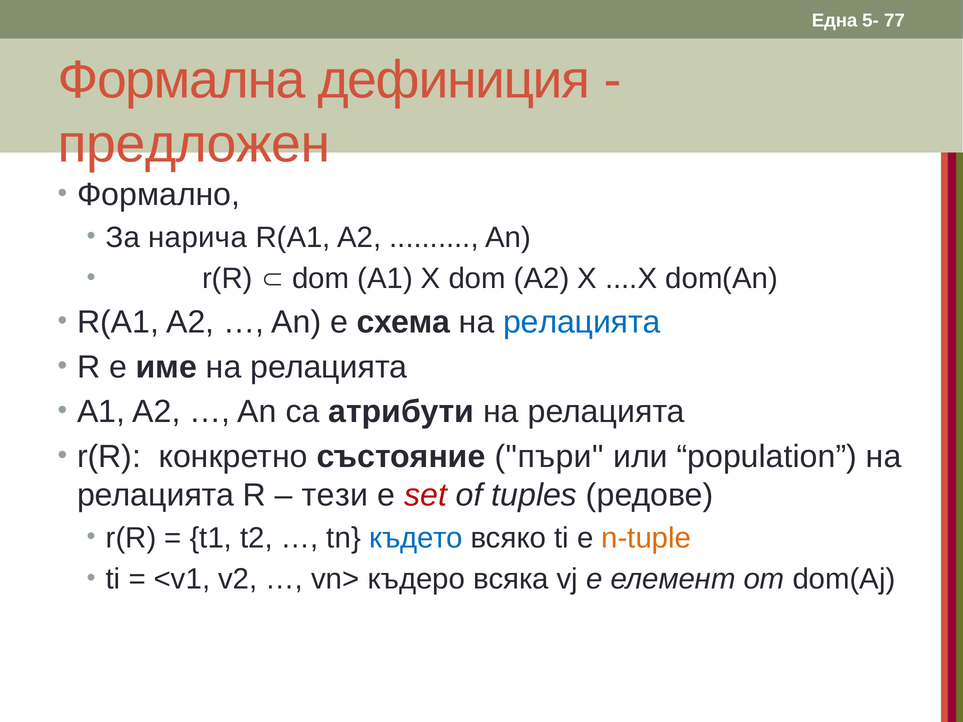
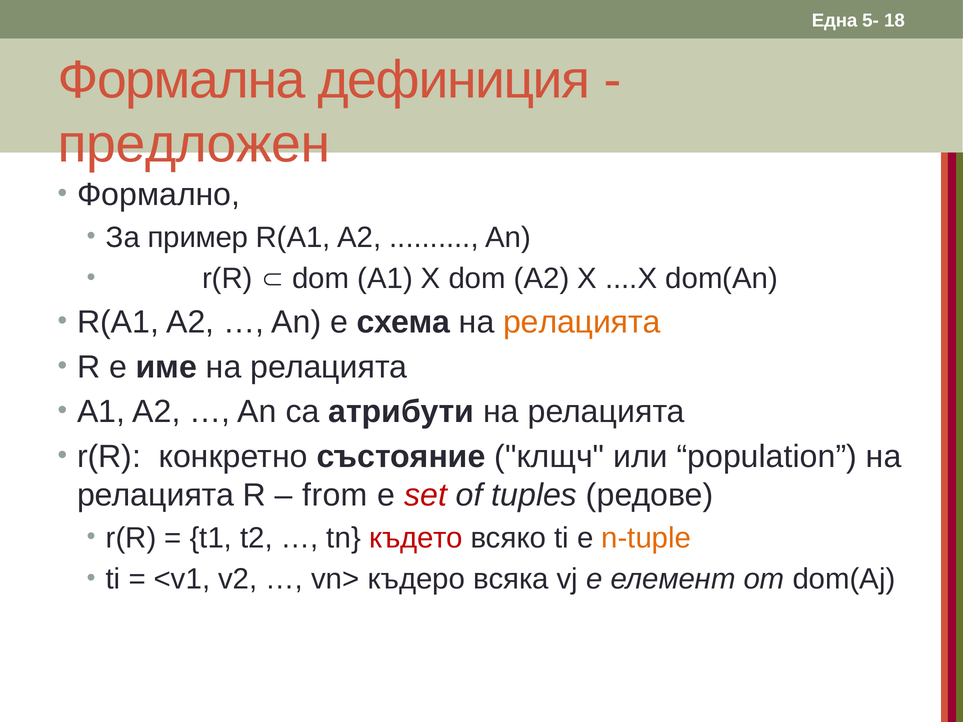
77: 77 -> 18 (894, 21)
нарича: нарича -> пример (198, 237)
релацията colour: blue -> orange (582, 322)
пъри: пъри -> клщч (549, 457)
тези: тези -> from (335, 495)
където colour: blue -> red (416, 538)
